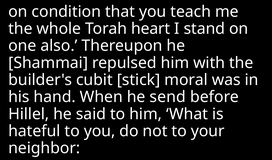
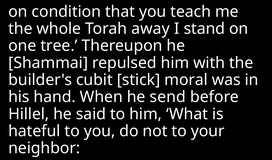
heart: heart -> away (151, 29)
also: also -> tree (59, 46)
